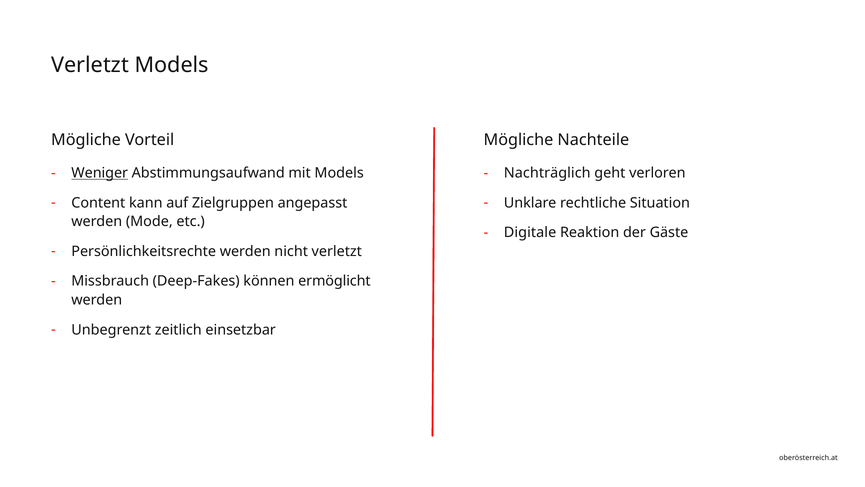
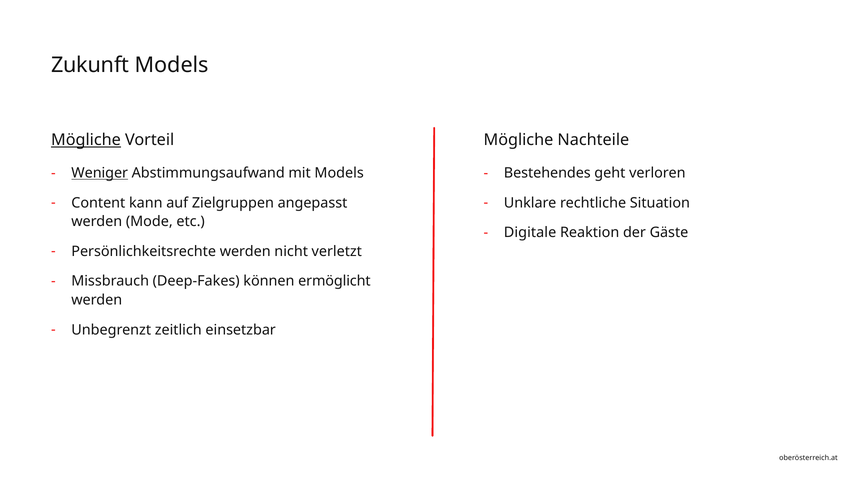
Verletzt: Verletzt -> Zukunft (90, 65)
Mögliche underline: none -> present (86, 140)
Nachträglich: Nachträglich -> Bestehendes (547, 173)
